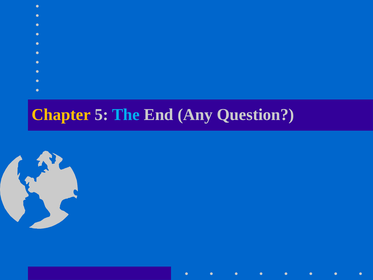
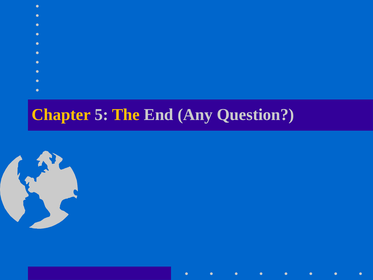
The colour: light blue -> yellow (126, 115)
